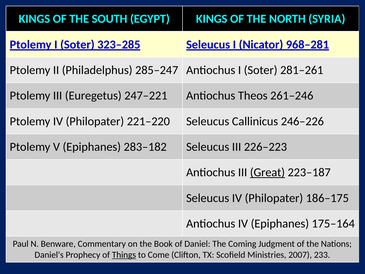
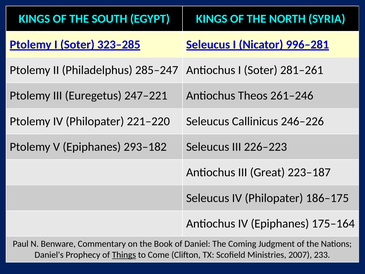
968–281: 968–281 -> 996–281 (307, 45)
283–182: 283–182 -> 293–182 (145, 147)
Great underline: present -> none (267, 172)
